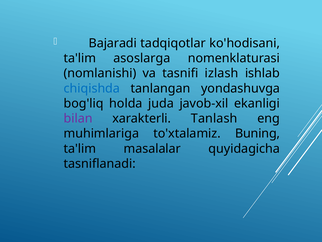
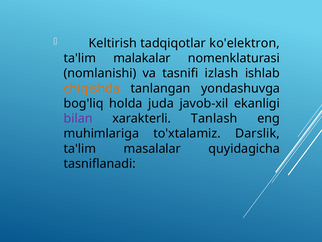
Bajaradi: Bajaradi -> Keltirish (113, 43)
ko'hodisani: ko'hodisani -> ko'elektron (245, 43)
asoslarga: asoslarga -> malakalar (142, 58)
chiqishda colour: blue -> orange (92, 88)
Buning: Buning -> Darslik (257, 133)
